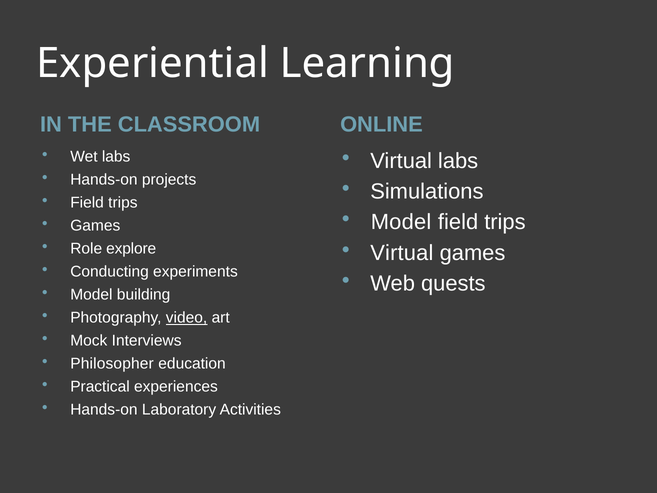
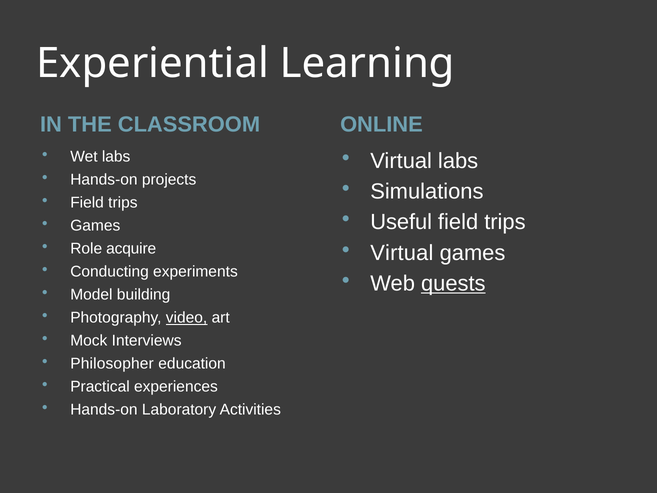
Model: Model -> Useful (401, 222)
explore: explore -> acquire (131, 249)
quests underline: none -> present (453, 283)
